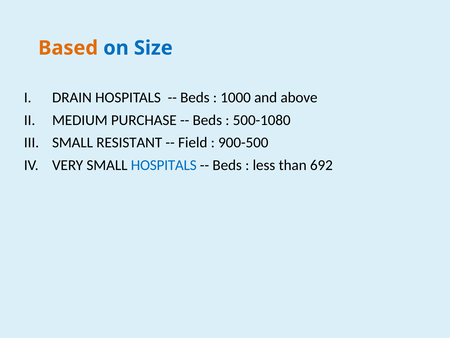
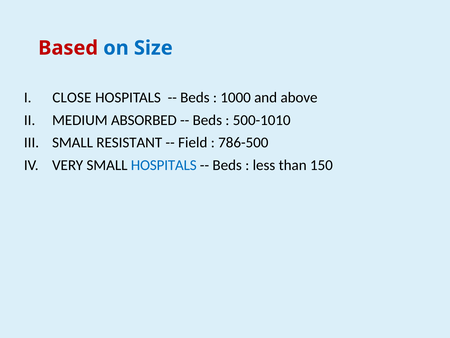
Based colour: orange -> red (68, 48)
DRAIN: DRAIN -> CLOSE (72, 98)
PURCHASE: PURCHASE -> ABSORBED (144, 120)
500-1080: 500-1080 -> 500-1010 (262, 120)
900-500: 900-500 -> 786-500 (243, 142)
692: 692 -> 150 (321, 165)
